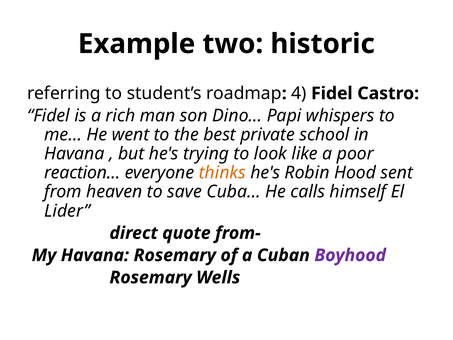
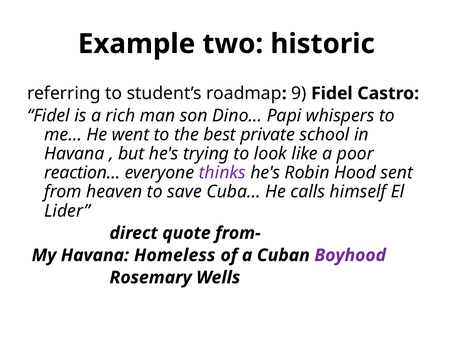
4: 4 -> 9 (299, 93)
thinks colour: orange -> purple (222, 173)
Havana Rosemary: Rosemary -> Homeless (175, 255)
